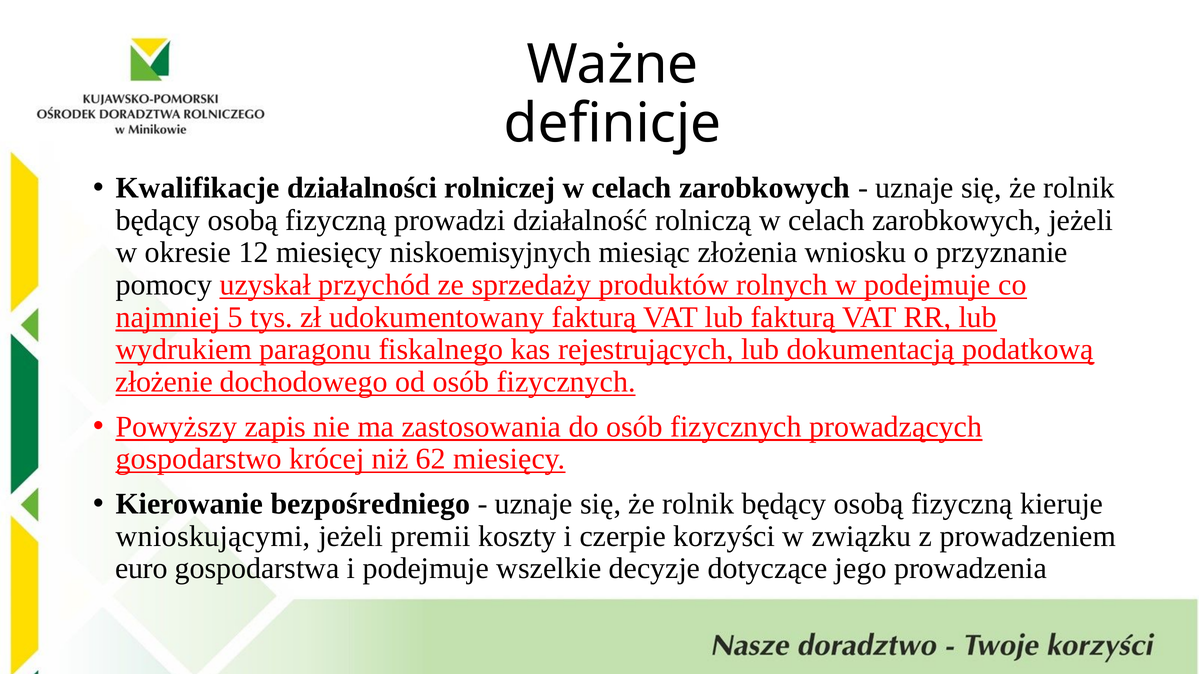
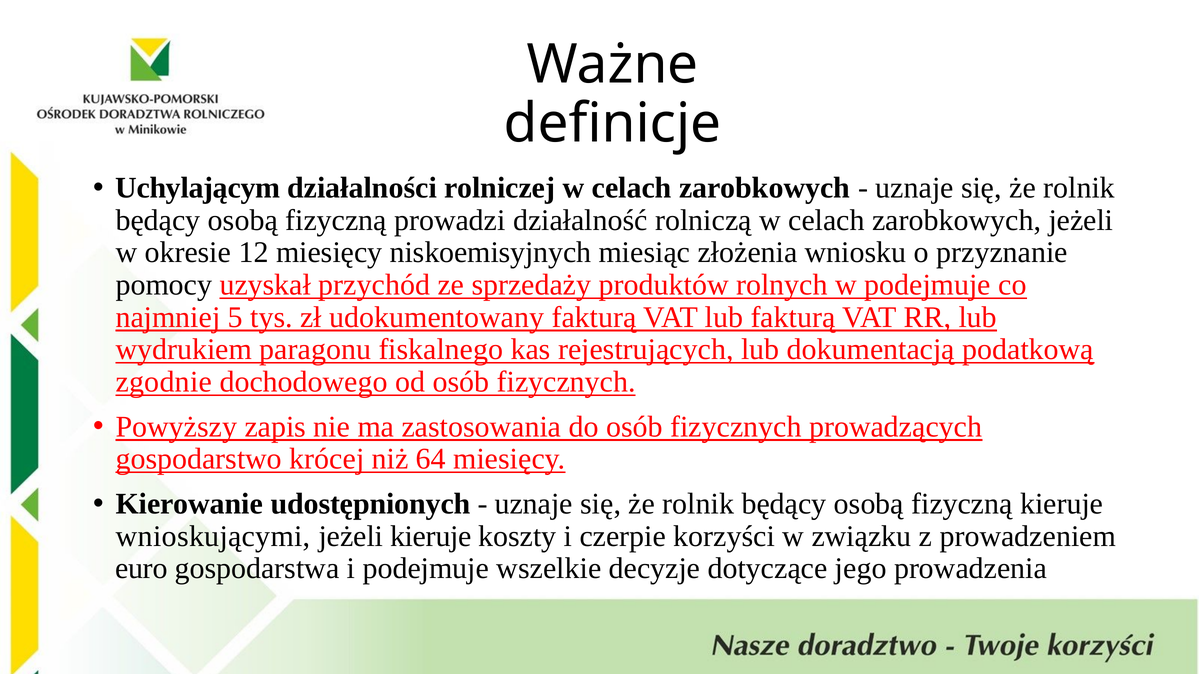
Kwalifikacje: Kwalifikacje -> Uchylającym (198, 188)
złożenie: złożenie -> zgodnie (164, 382)
62: 62 -> 64 (431, 459)
bezpośredniego: bezpośredniego -> udostępnionych (371, 504)
jeżeli premii: premii -> kieruje (431, 537)
